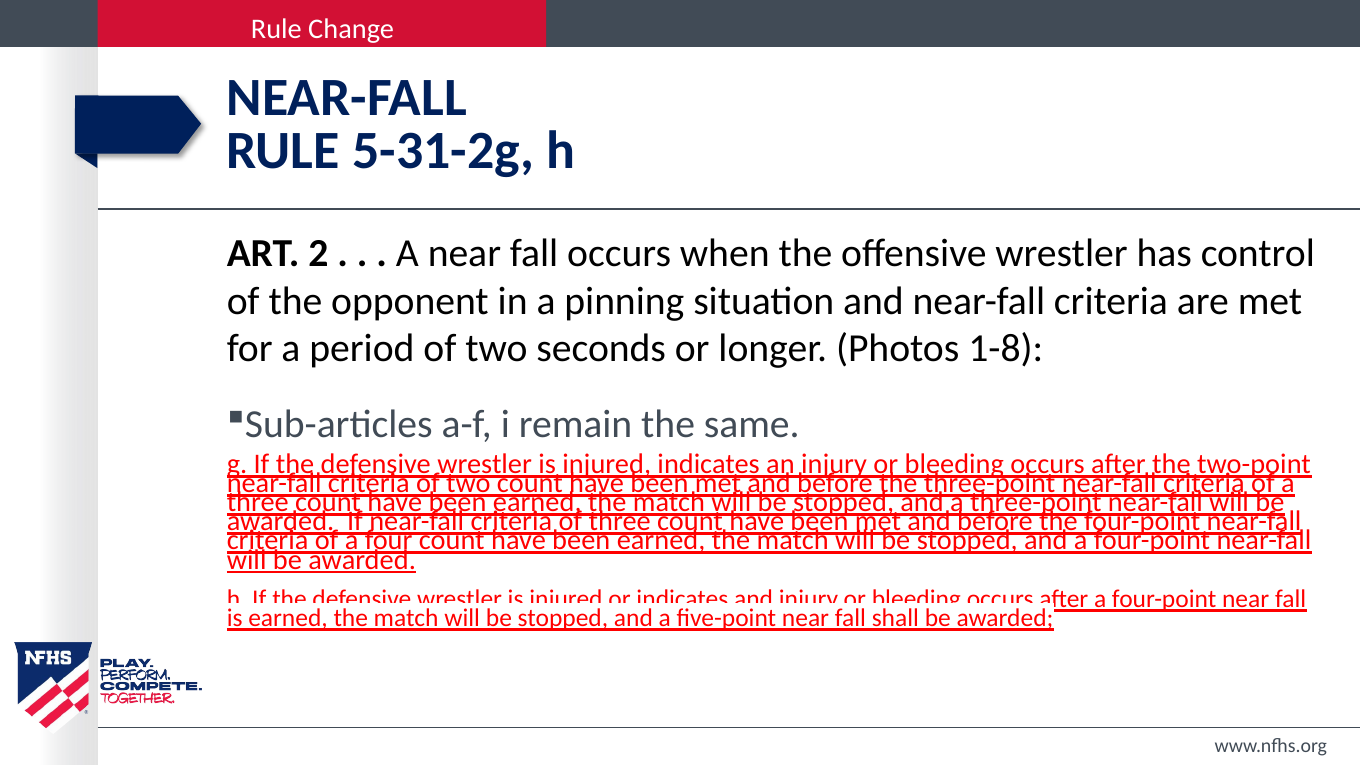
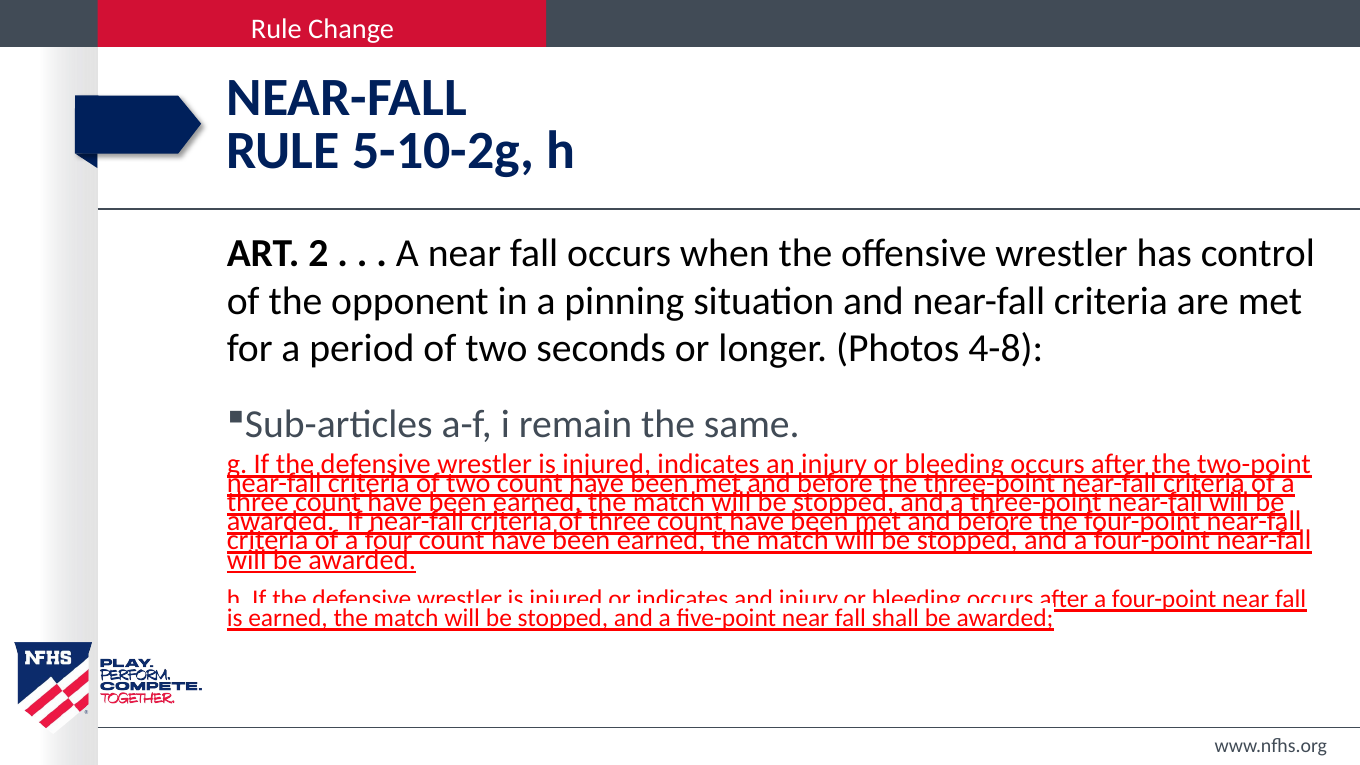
5-31-2g: 5-31-2g -> 5-10-2g (443, 151)
1-8: 1-8 -> 4-8 (1006, 349)
